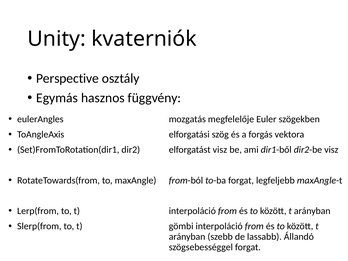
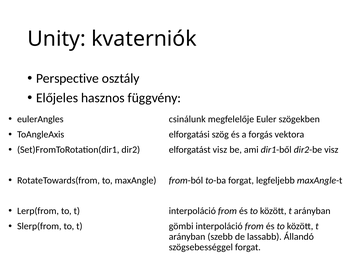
Egymás: Egymás -> Előjeles (57, 98)
mozgatás: mozgatás -> csinálunk (187, 119)
